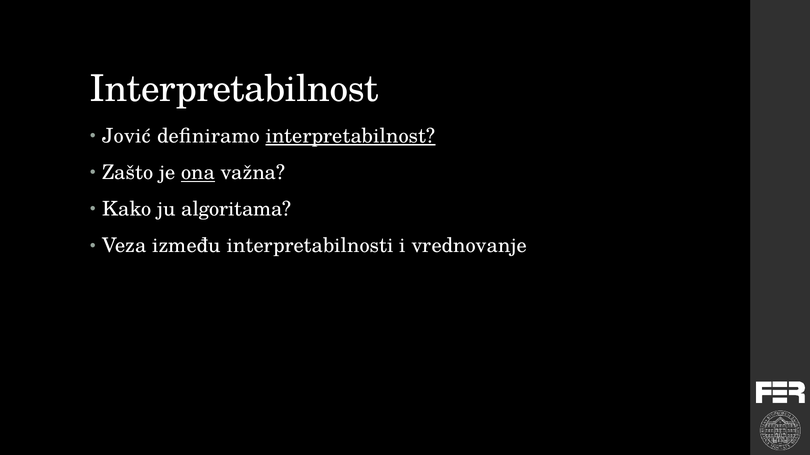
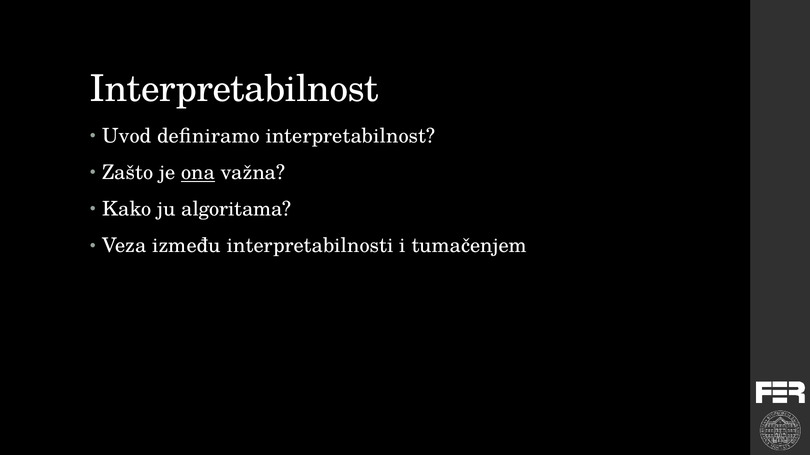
Jović: Jović -> Uvod (127, 136)
interpretabilnost underline: present -> none (350, 136)
vrednovanje: vrednovanje -> tumačenjem (469, 246)
